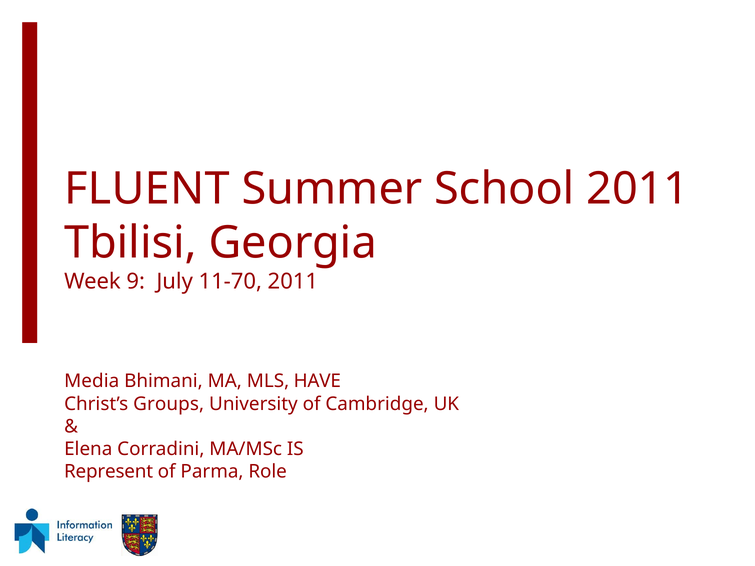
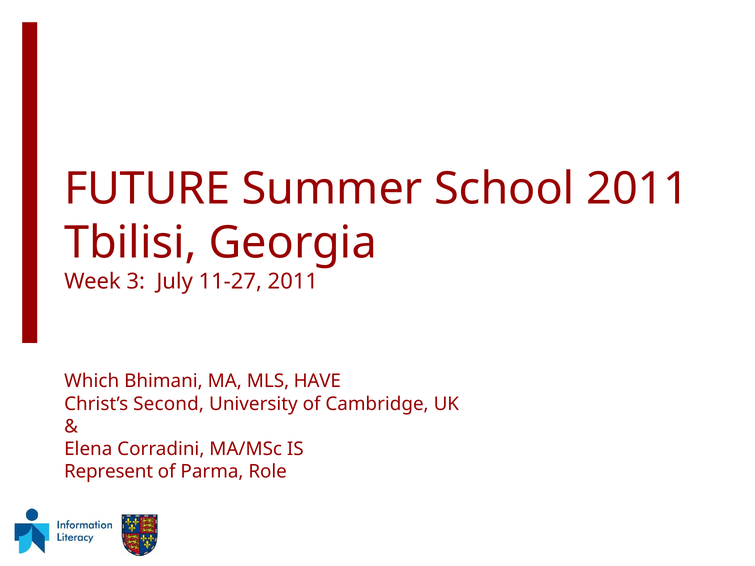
FLUENT: FLUENT -> FUTURE (147, 189)
9: 9 -> 3 (136, 282)
11-70: 11-70 -> 11-27 (230, 282)
Media: Media -> Which (92, 381)
Groups: Groups -> Second (169, 404)
